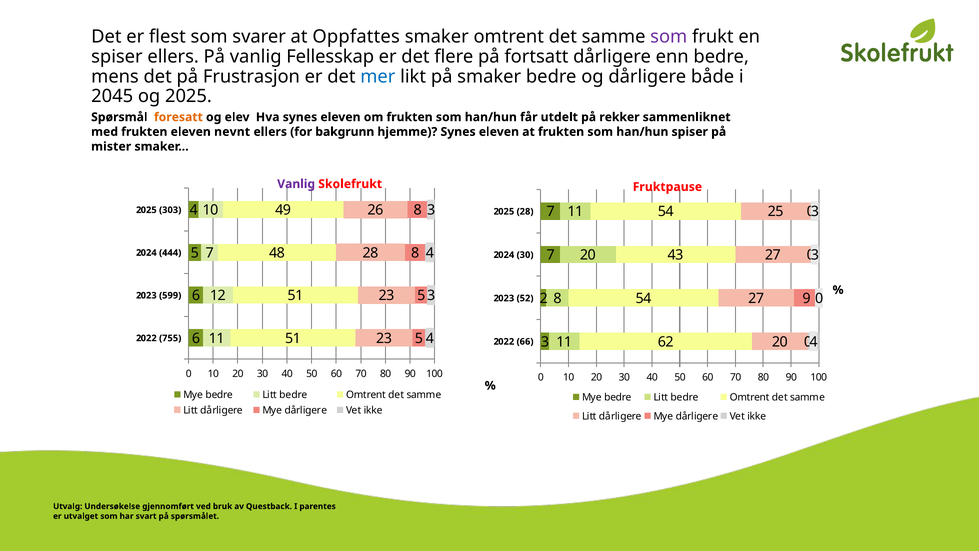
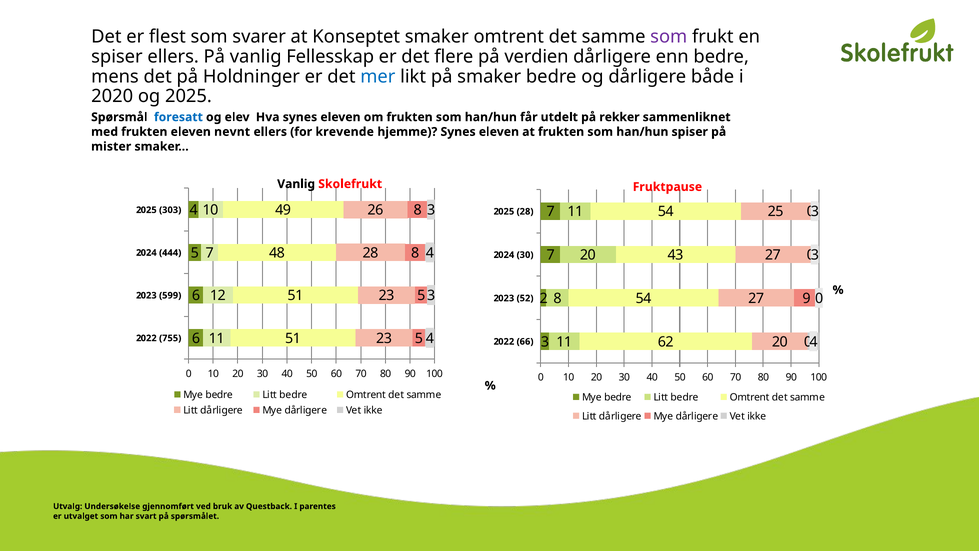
Oppfattes: Oppfattes -> Konseptet (356, 37)
fortsatt: fortsatt -> verdien (536, 57)
Frustrasjon: Frustrasjon -> Holdninger (251, 77)
2045: 2045 -> 2020 (112, 96)
foresatt colour: orange -> blue (178, 117)
bakgrunn: bakgrunn -> krevende (345, 132)
Vanlig colour: purple -> black (296, 184)
